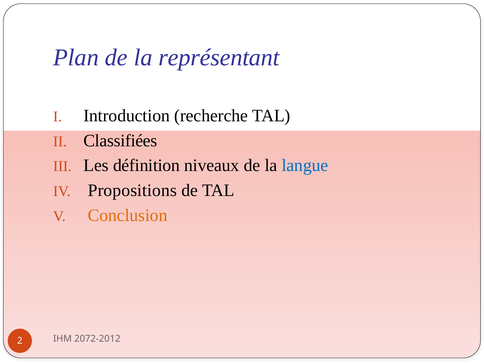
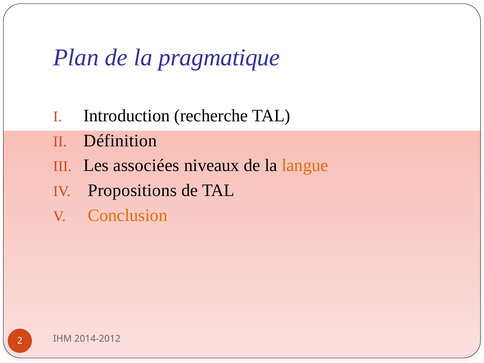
représentant: représentant -> pragmatique (219, 57)
Classifiées: Classifiées -> Définition (120, 141)
définition: définition -> associées (146, 166)
langue colour: blue -> orange (305, 166)
2072-2012: 2072-2012 -> 2014-2012 (97, 339)
